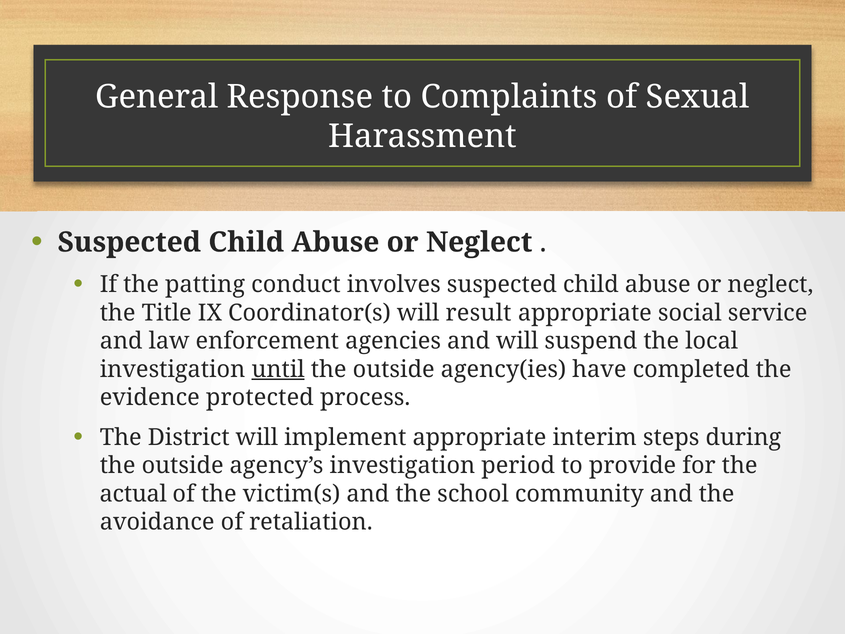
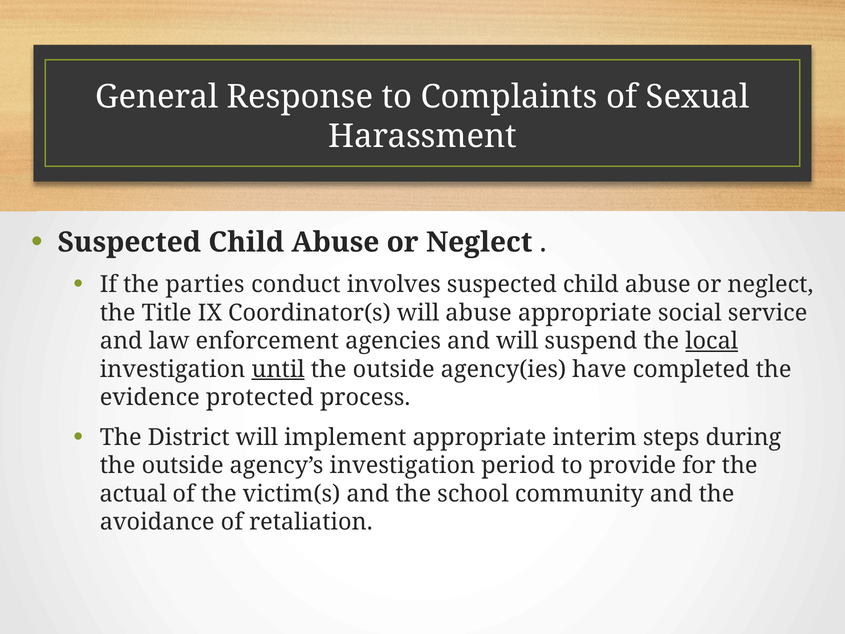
patting: patting -> parties (205, 285)
will result: result -> abuse (479, 313)
local underline: none -> present (712, 341)
